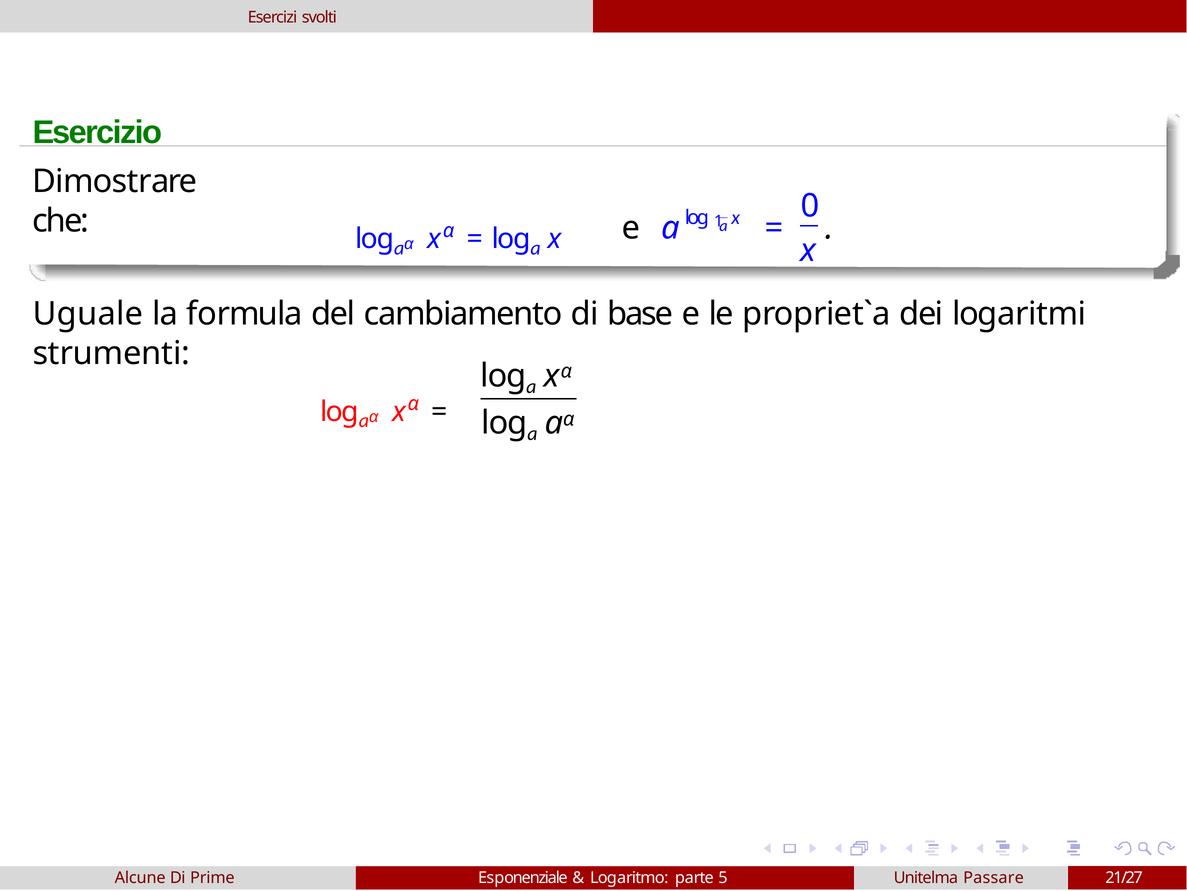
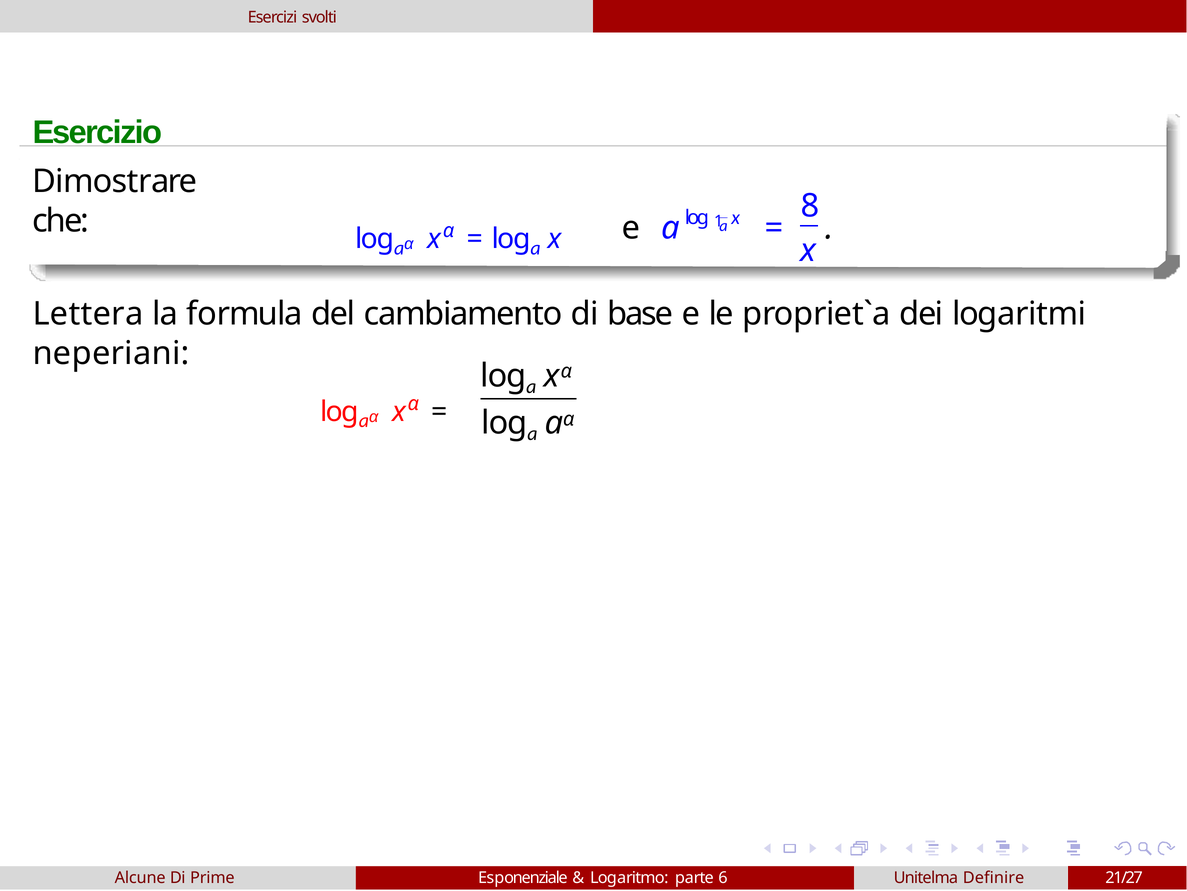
0: 0 -> 8 (810, 206)
Uguale: Uguale -> Lettera (88, 314)
strumenti: strumenti -> neperiani (111, 353)
5: 5 -> 6 (723, 878)
Passare: Passare -> Definire (994, 878)
